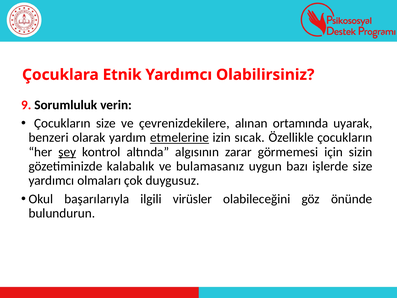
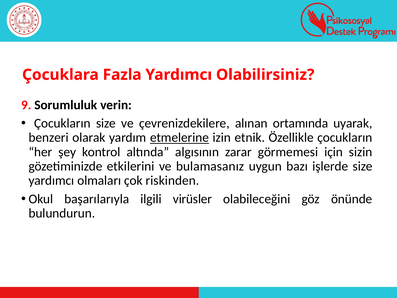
Etnik: Etnik -> Fazla (122, 75)
sıcak: sıcak -> etnik (250, 138)
şey underline: present -> none (67, 152)
kalabalık: kalabalık -> etkilerini (131, 166)
duygusuz: duygusuz -> riskinden (172, 180)
